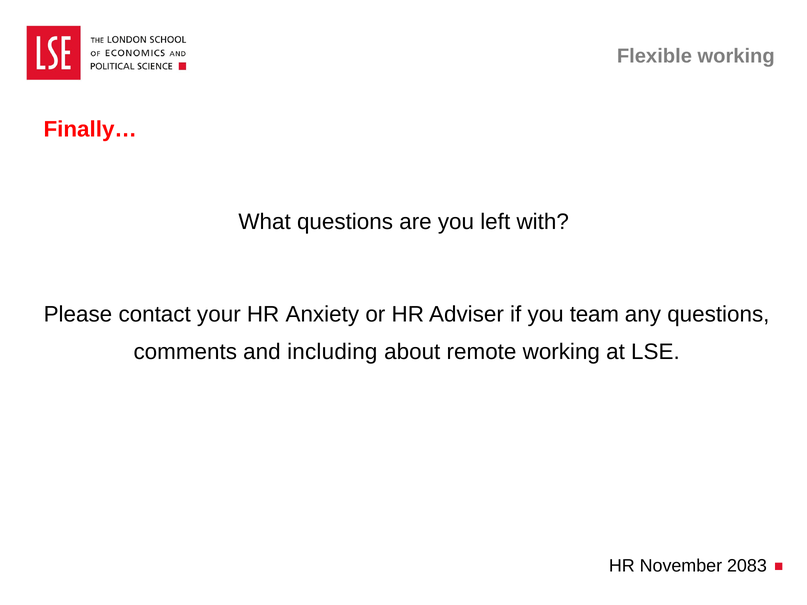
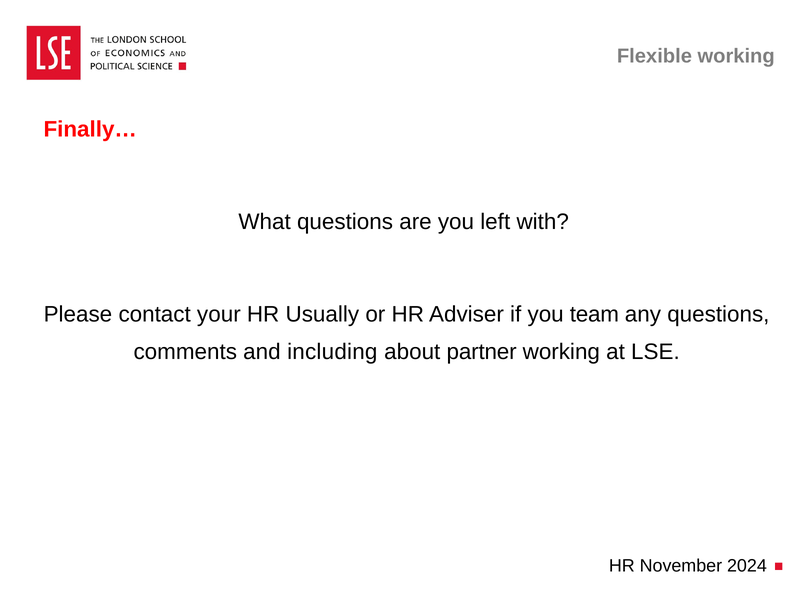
Anxiety: Anxiety -> Usually (322, 314)
remote: remote -> partner (482, 352)
2083: 2083 -> 2024 (747, 566)
